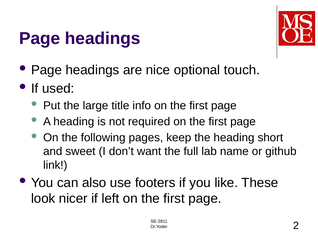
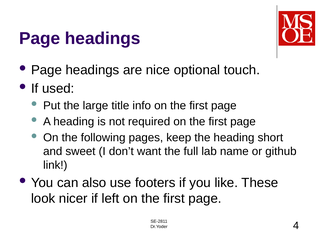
2: 2 -> 4 (296, 226)
